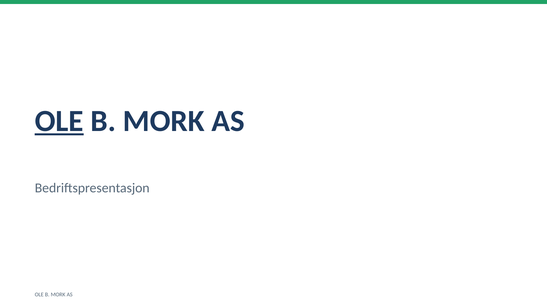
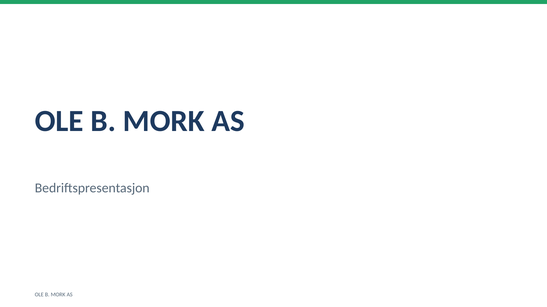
OLE underline: present -> none (59, 121)
